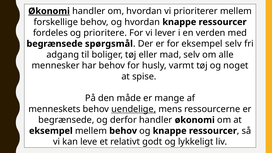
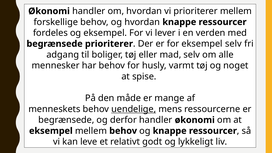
Økonomi underline: present -> none (49, 11)
og prioritere: prioritere -> eksempel (105, 33)
begrænsede spørgsmål: spørgsmål -> prioriterer (109, 44)
